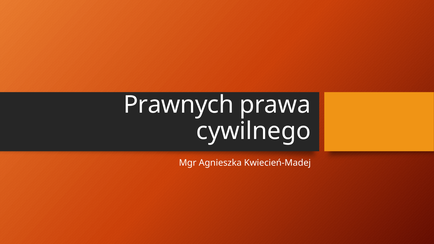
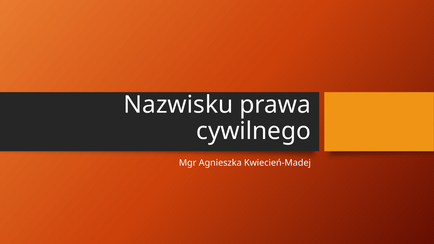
Prawnych: Prawnych -> Nazwisku (178, 105)
